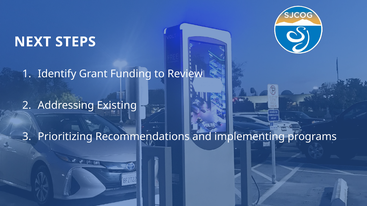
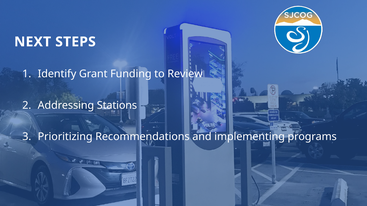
Existing: Existing -> Stations (117, 105)
